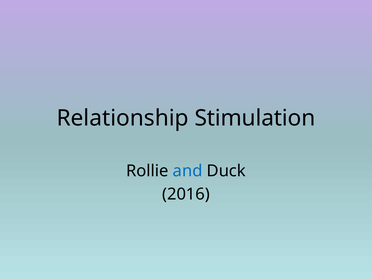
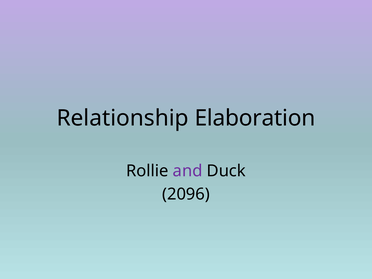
Stimulation: Stimulation -> Elaboration (255, 118)
and colour: blue -> purple (188, 171)
2016: 2016 -> 2096 (186, 194)
